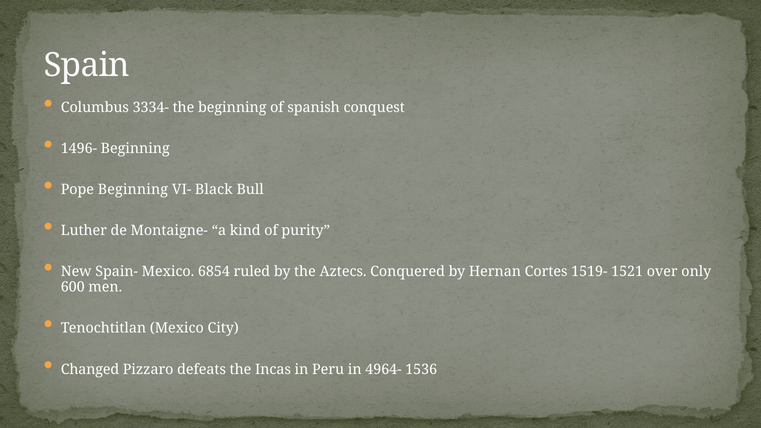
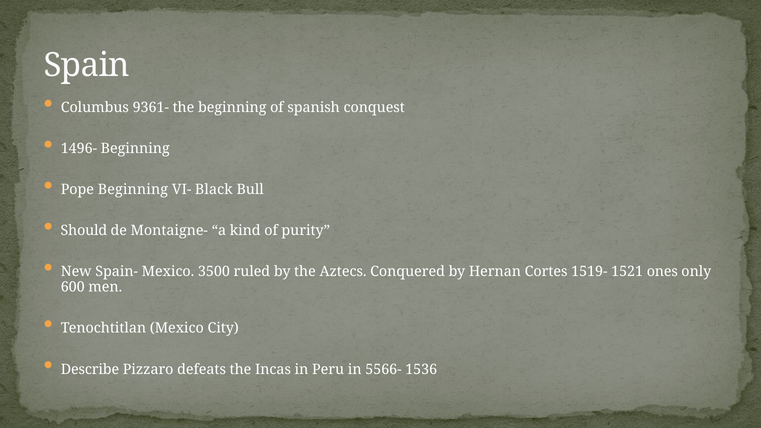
3334-: 3334- -> 9361- (151, 107)
Luther: Luther -> Should (84, 231)
6854: 6854 -> 3500 (214, 272)
over: over -> ones (662, 272)
Changed: Changed -> Describe (90, 369)
4964-: 4964- -> 5566- (383, 369)
